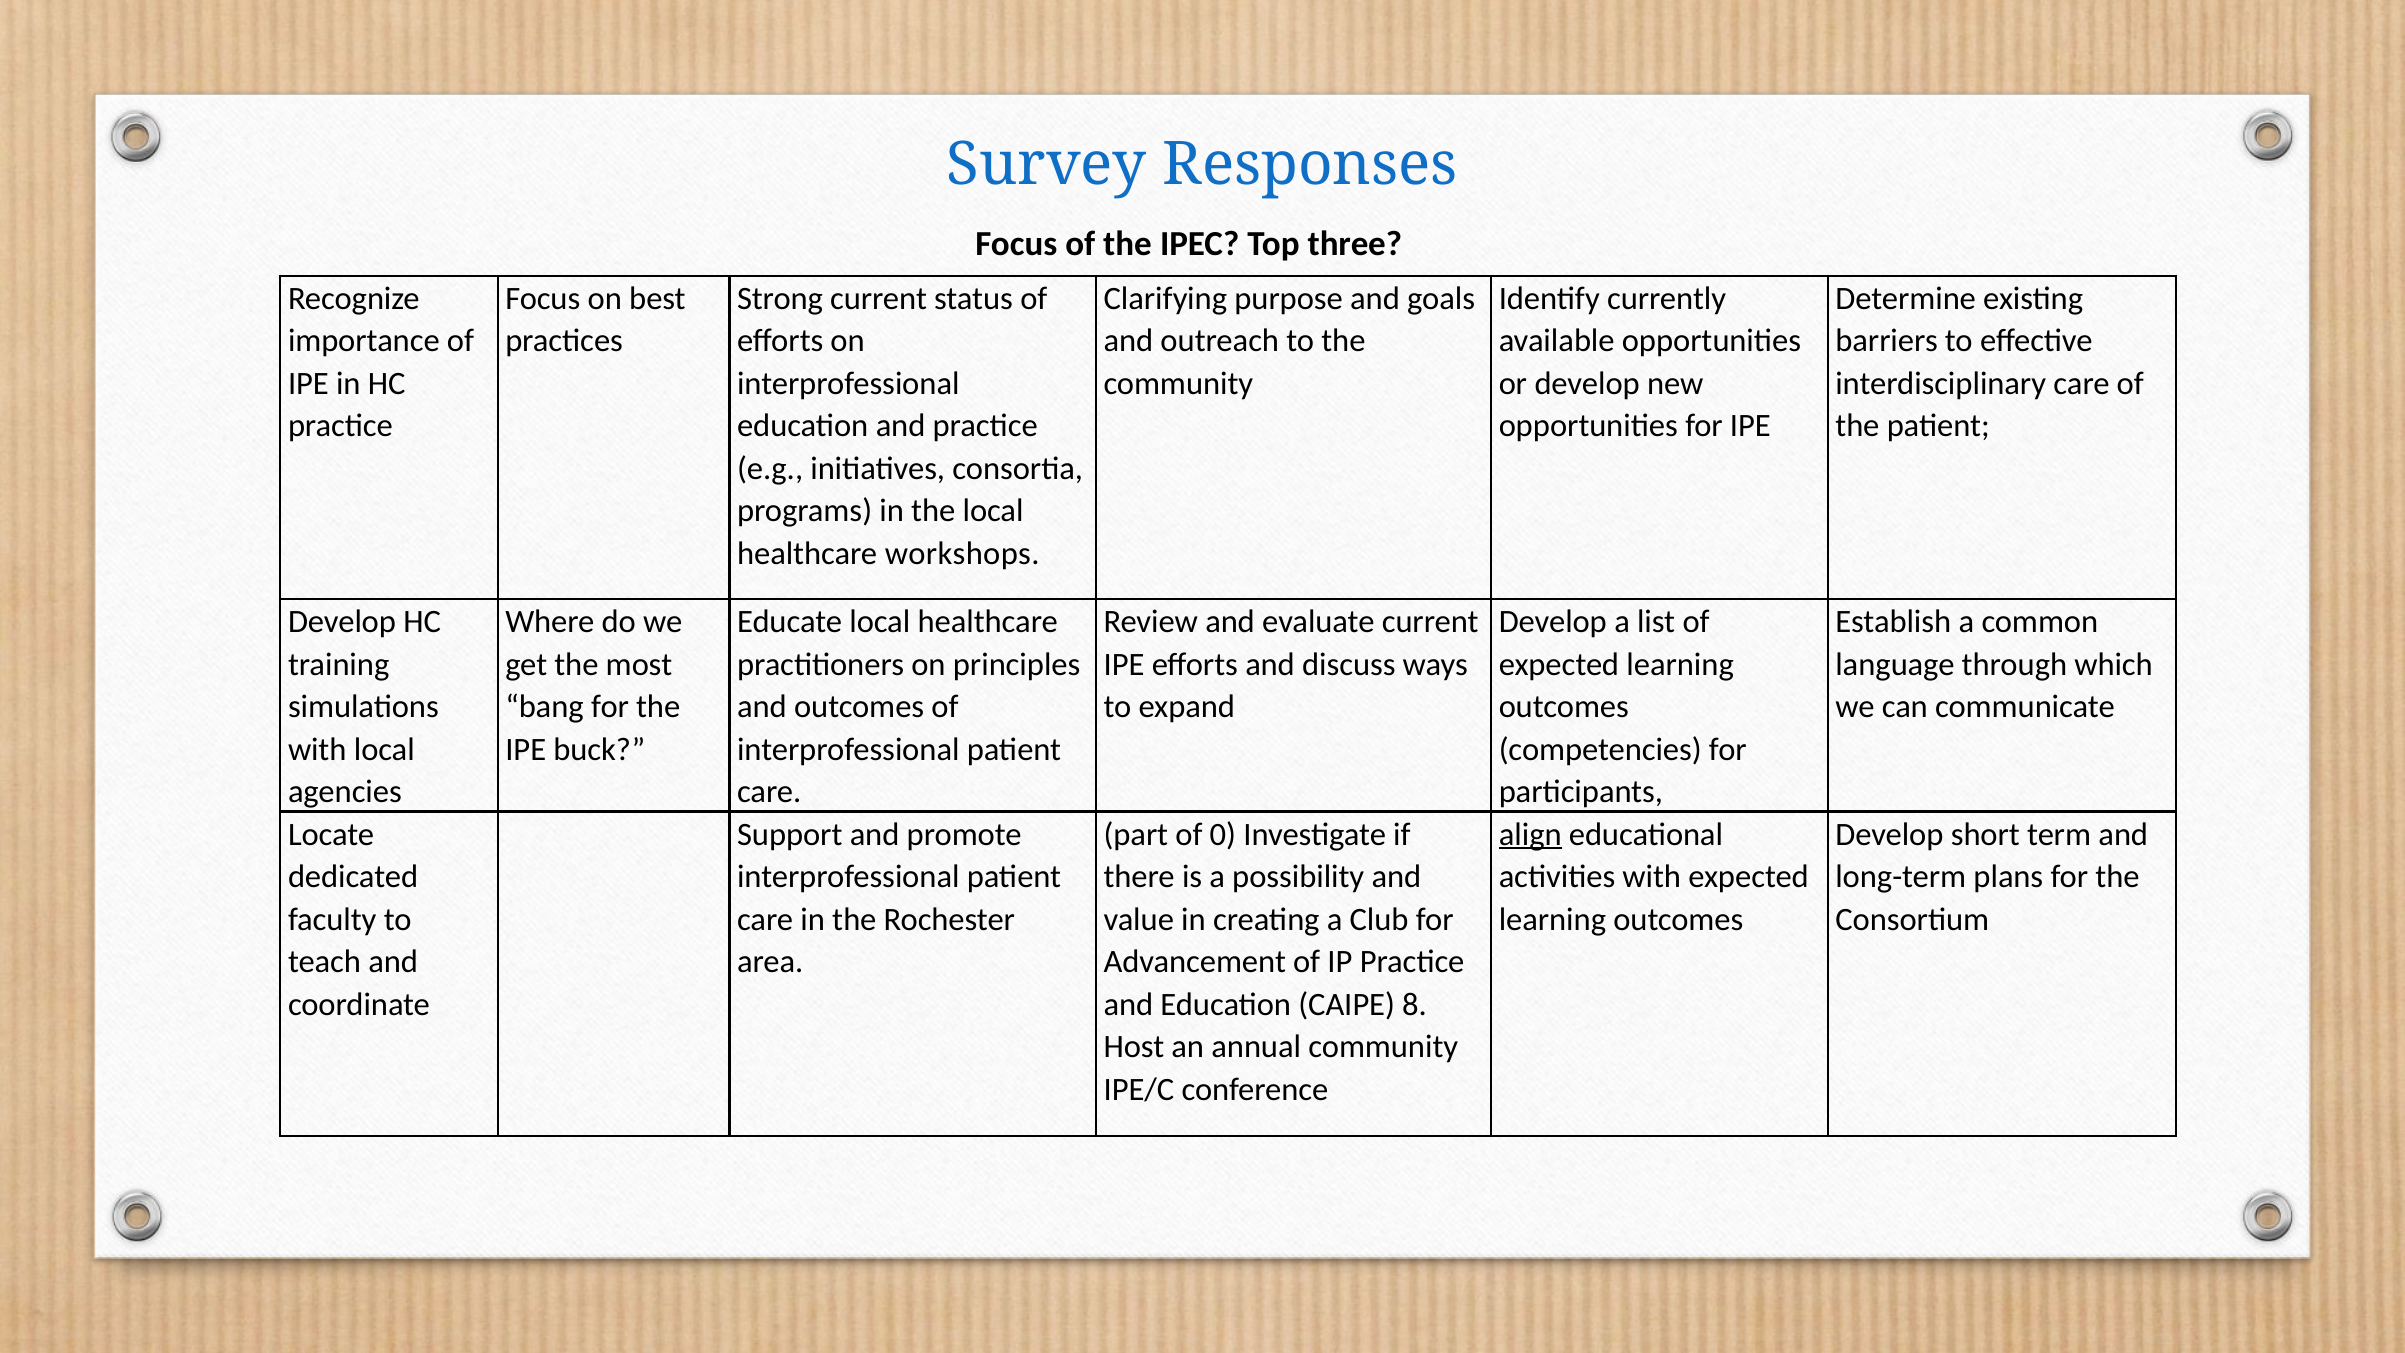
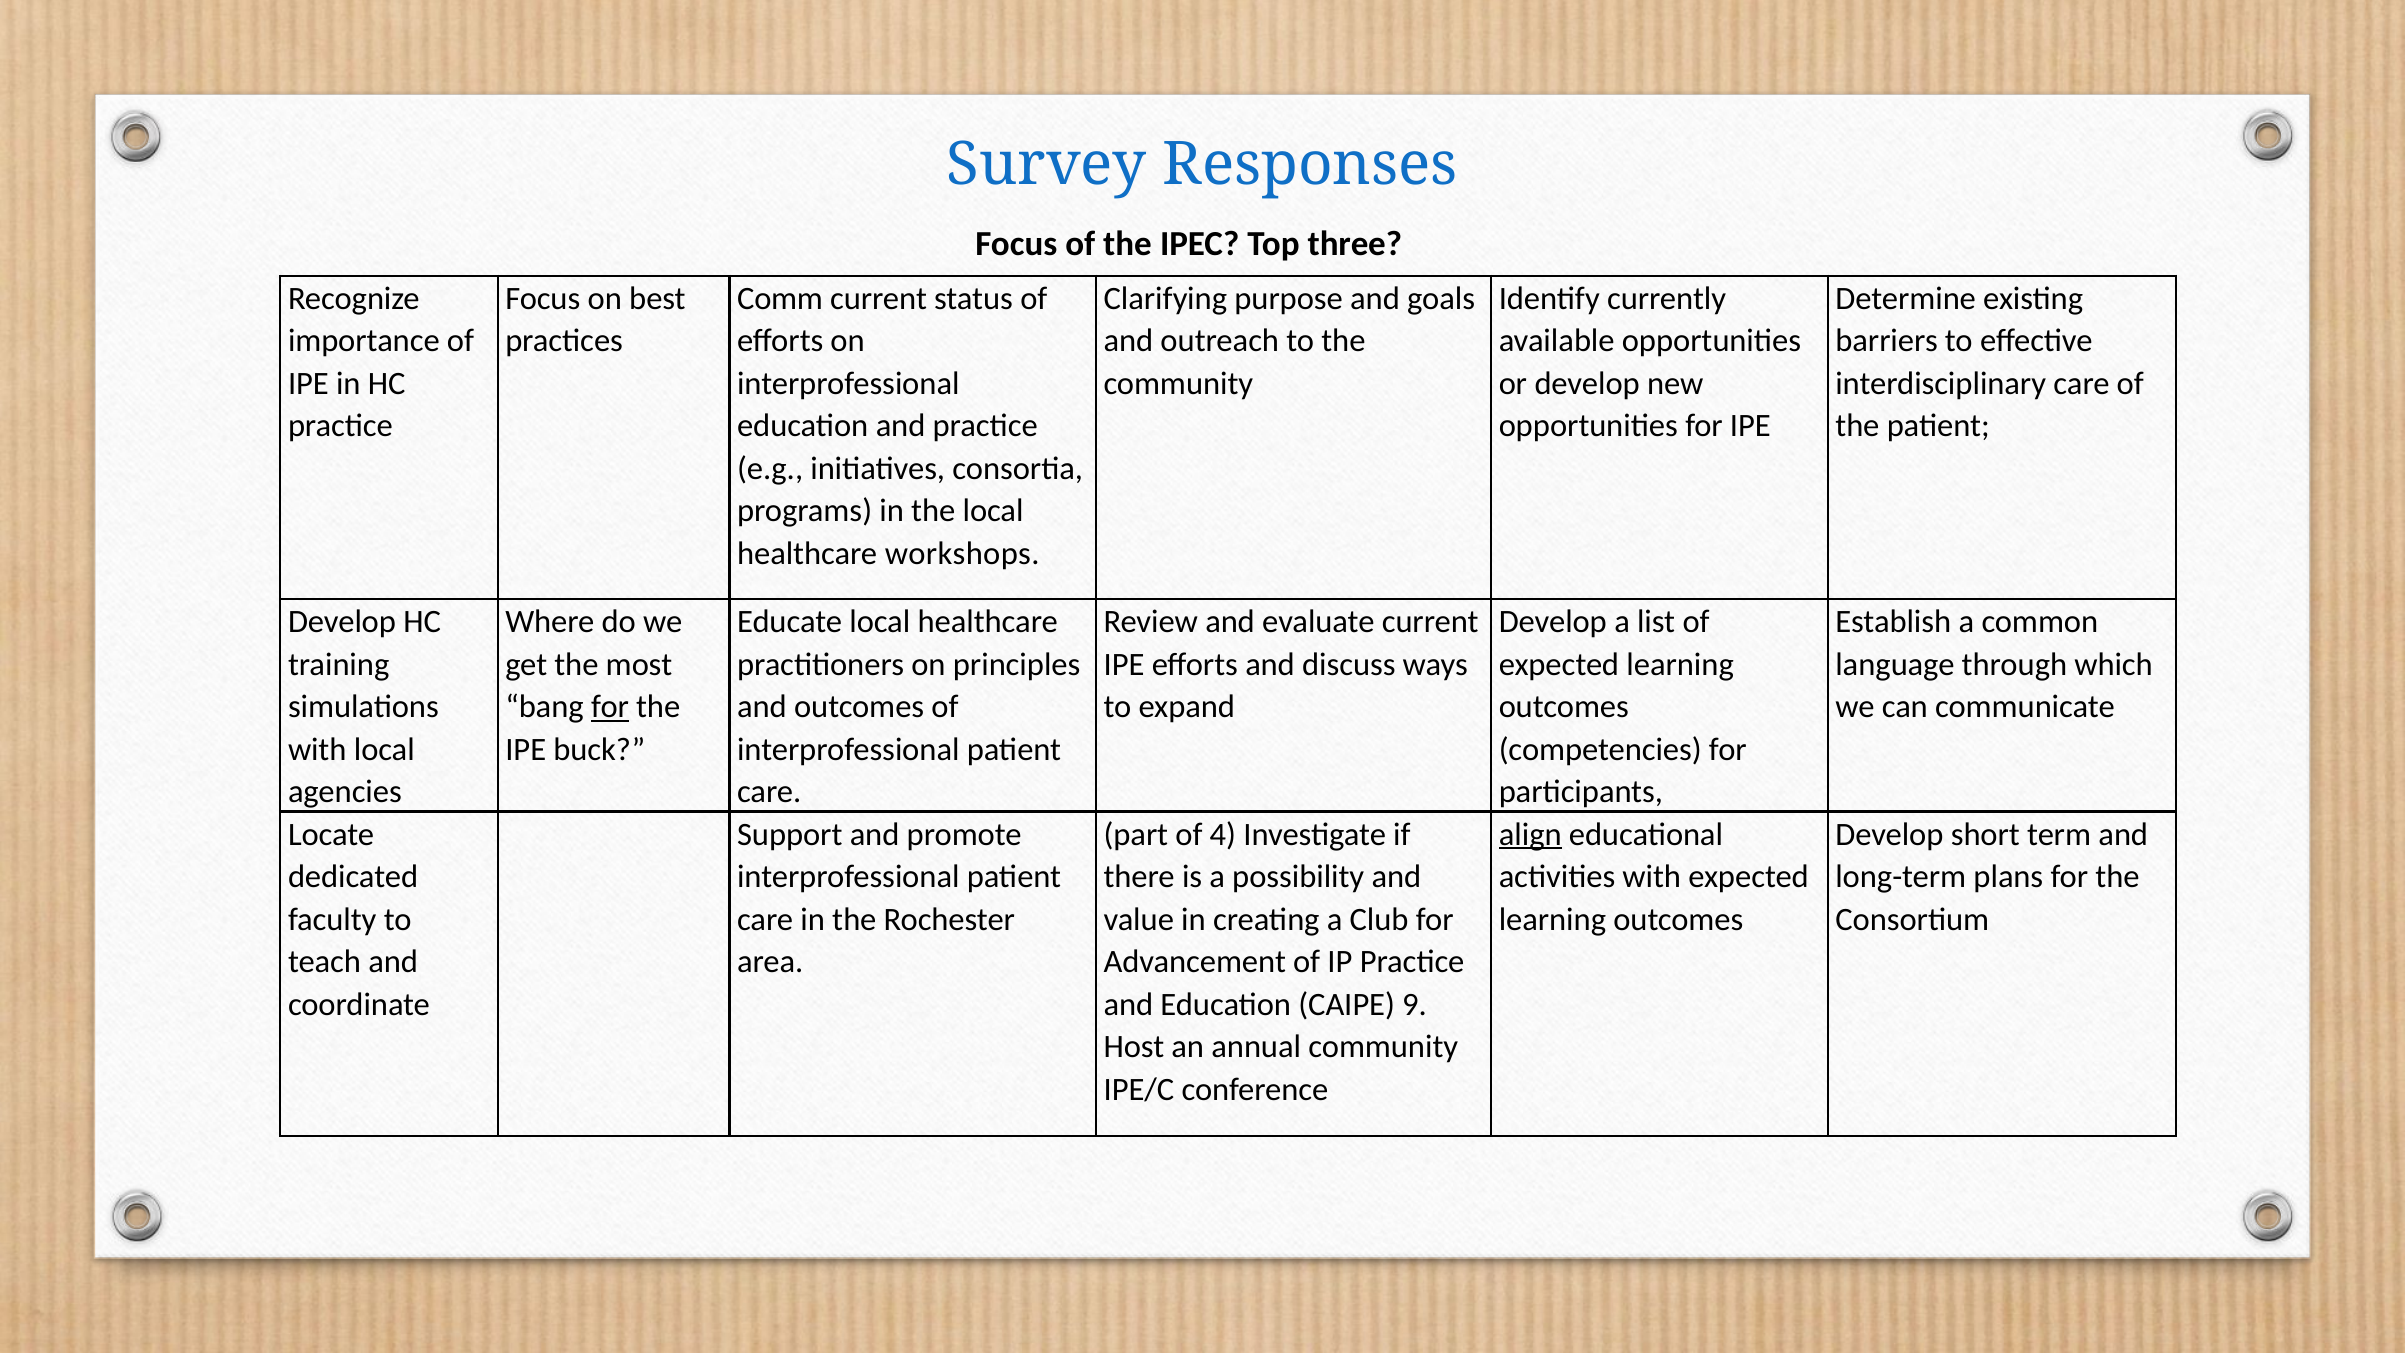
Strong: Strong -> Comm (780, 299)
for underline: none -> present (610, 707)
0: 0 -> 4 (1223, 834)
8: 8 -> 9 (1415, 1004)
